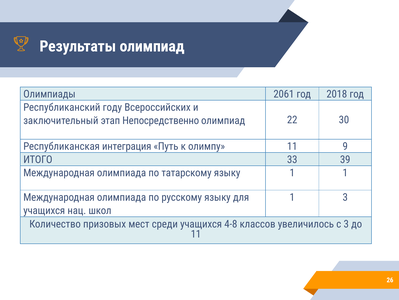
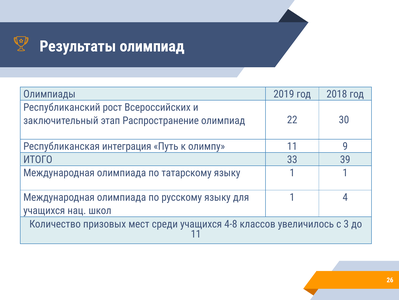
2061: 2061 -> 2019 (284, 94)
году: году -> рост (112, 107)
Непосредственно: Непосредственно -> Распространение (161, 120)
1 3: 3 -> 4 (345, 197)
